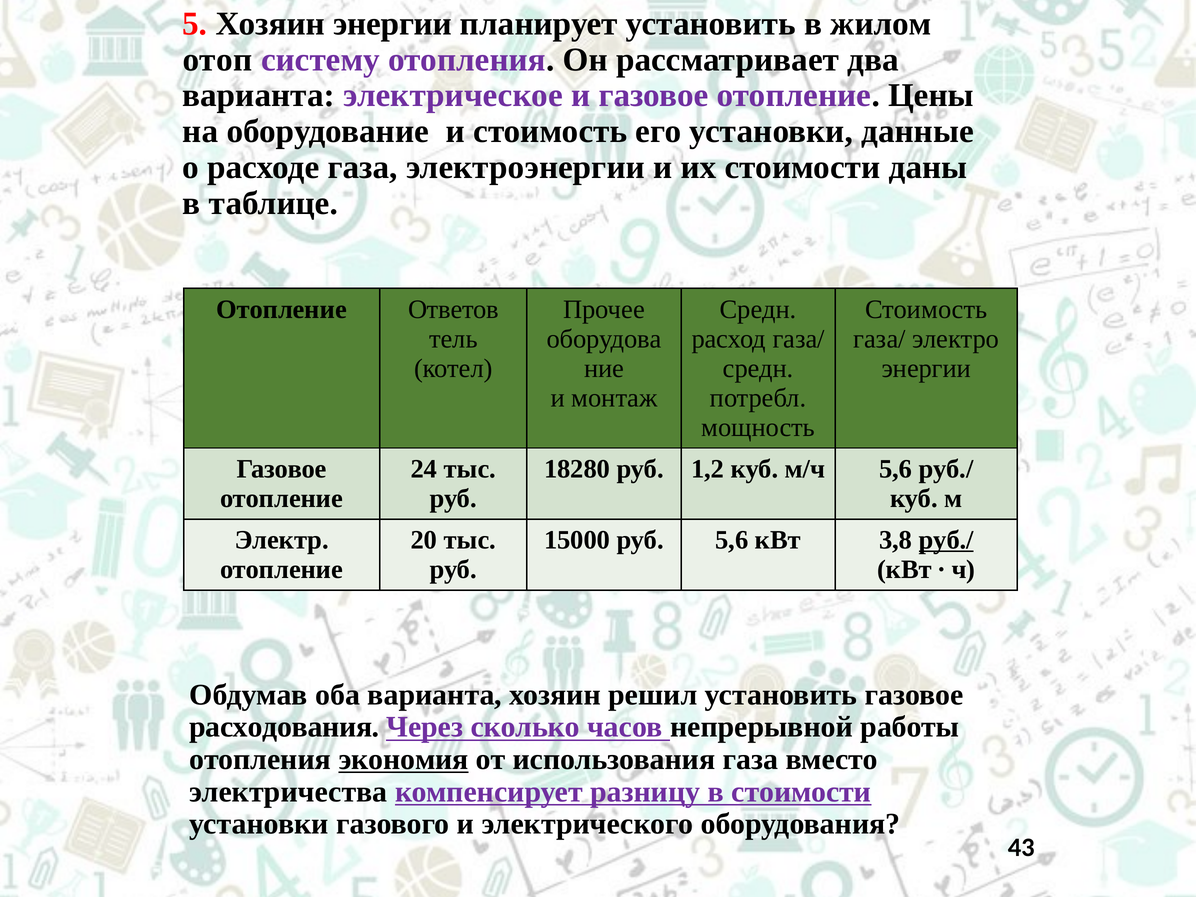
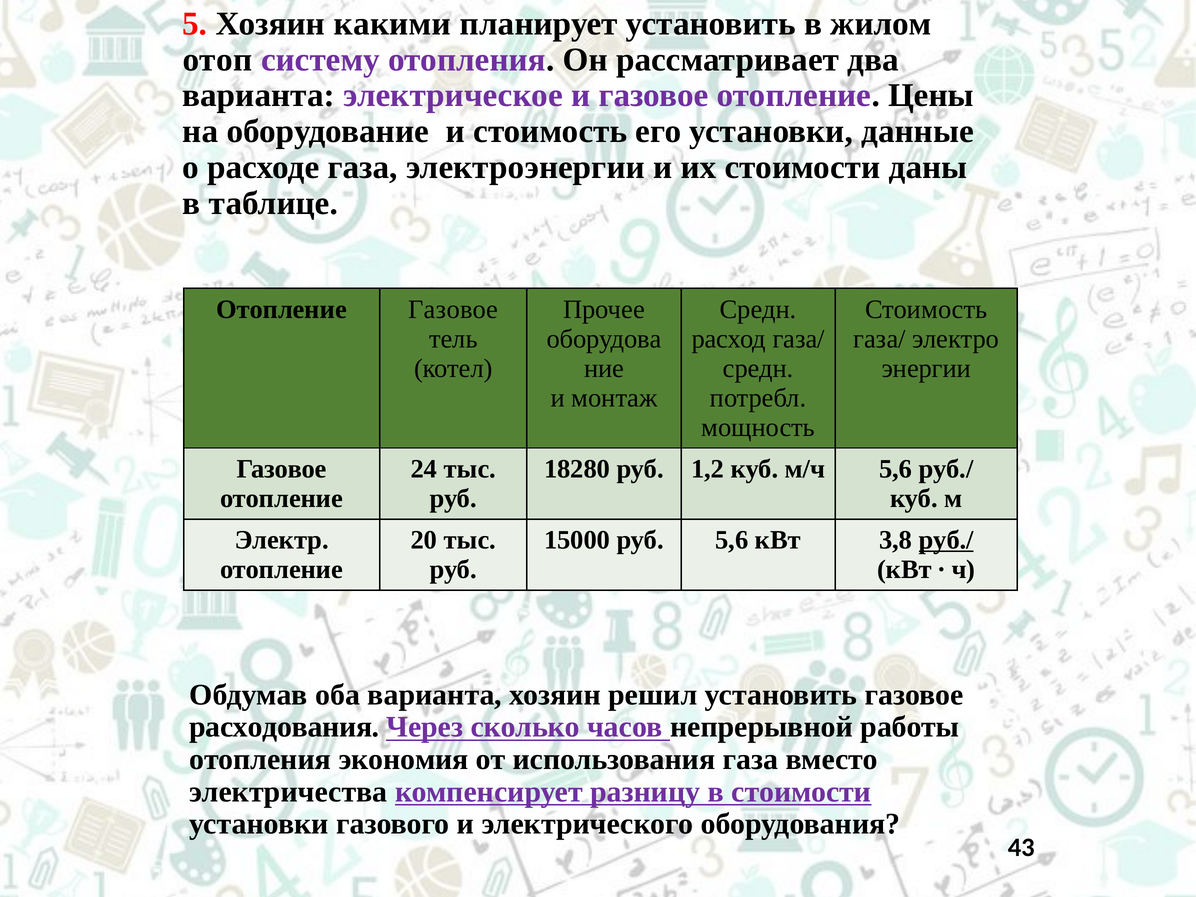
Хозяин энергии: энергии -> какими (392, 24)
Отопление Ответов: Ответов -> Газовое (453, 309)
экономия underline: present -> none (404, 759)
